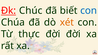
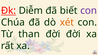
Chúc: Chúc -> Diễm (31, 11)
con colour: blue -> purple (89, 11)
thực: thực -> than (29, 34)
